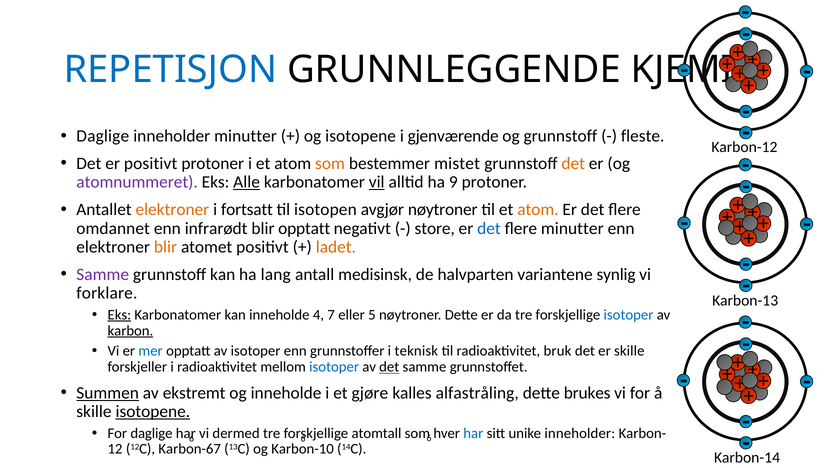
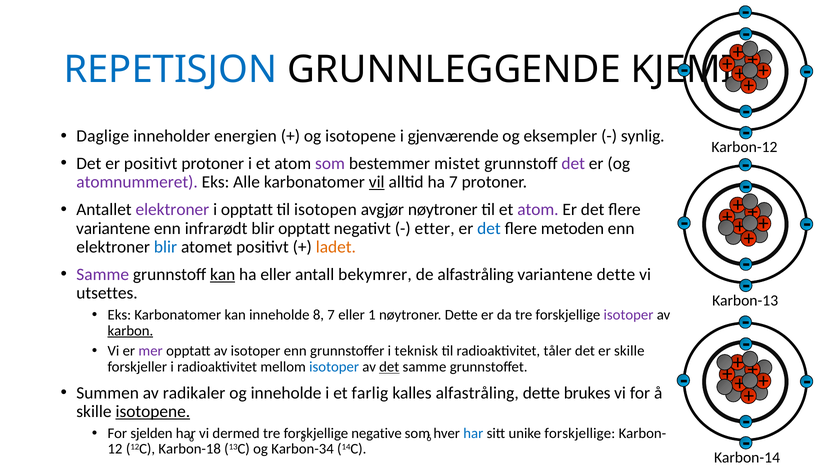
inneholder minutter: minutter -> energien (246, 136)
og grunnstoff: grunnstoff -> eksempler (560, 136)
fleste: fleste -> synlig (643, 136)
som colour: orange -> purple (330, 164)
det colour: orange -> purple (573, 164)
Alle underline: present -> none (247, 182)
ha 9: 9 -> 7 (453, 182)
elektroner colour: orange -> purple (172, 210)
i fortsatt: fortsatt -> opptatt (247, 210)
atom colour: orange -> purple (538, 210)
omdannet: omdannet -> variantene (113, 229)
store: store -> etter (435, 229)
flere minutter: minutter -> metoden (572, 229)
blir colour: orange -> blue (165, 247)
kan underline: none -> present (223, 275)
ha lang: lang -> eller (276, 275)
medisinsk: medisinsk -> bekymrer (375, 275)
de halvparten: halvparten -> alfastråling (476, 275)
variantene synlig: synlig -> dette (616, 275)
forklare: forklare -> utsettes (107, 293)
Eks underline: present -> none (119, 315)
4: 4 -> 8 (318, 315)
5: 5 -> 1 (372, 315)
isotoper colour: blue -> purple (629, 315)
mer colour: blue -> purple (151, 351)
bruk: bruk -> tåler (558, 351)
Summen underline: present -> none (108, 393)
ekstremt: ekstremt -> radikaler (194, 393)
gjøre: gjøre -> farlig (370, 393)
For daglige: daglige -> sjelden (151, 434)
atomtall: atomtall -> negative (377, 434)
unike inneholder: inneholder -> forskjellige (580, 434)
Karbon-67: Karbon-67 -> Karbon-18 (190, 450)
Karbon-10: Karbon-10 -> Karbon-34 (303, 450)
